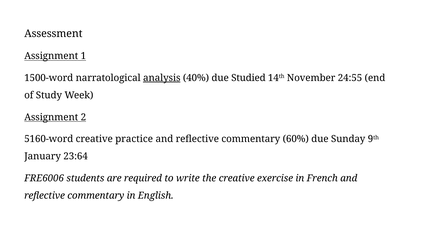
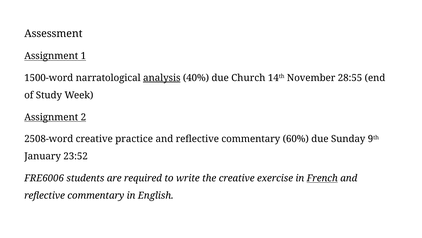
Studied: Studied -> Church (248, 78)
24:55: 24:55 -> 28:55 (350, 78)
5160-word: 5160-word -> 2508-word (49, 139)
23:64: 23:64 -> 23:52 (76, 156)
French underline: none -> present (322, 178)
